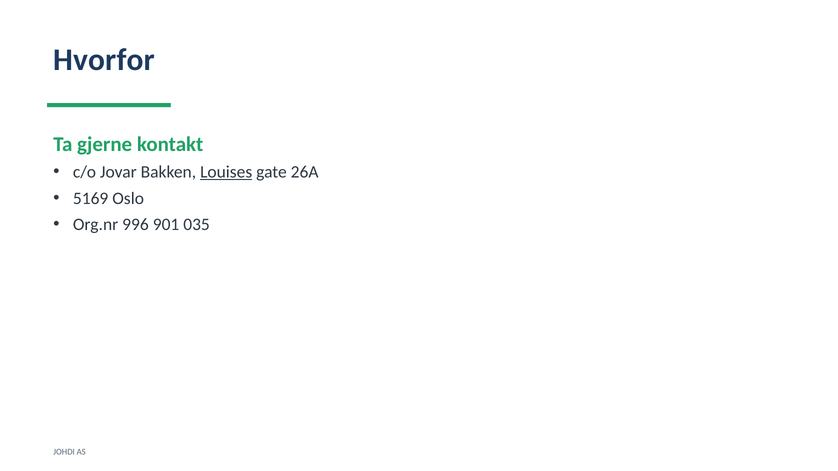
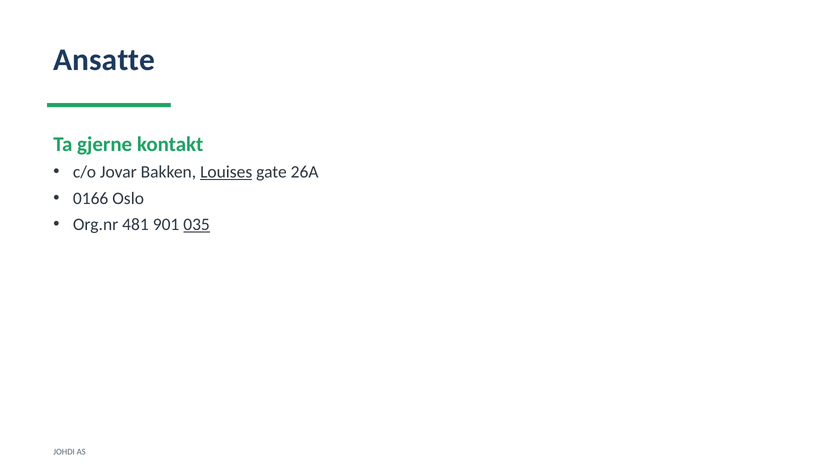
Hvorfor: Hvorfor -> Ansatte (104, 60)
5169: 5169 -> 0166 (91, 199)
996: 996 -> 481 (135, 225)
035 underline: none -> present (197, 225)
